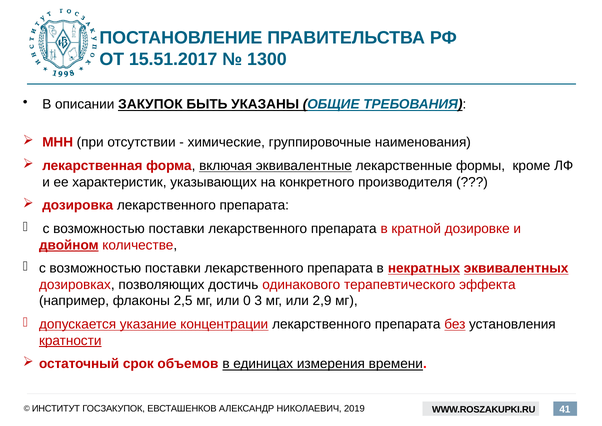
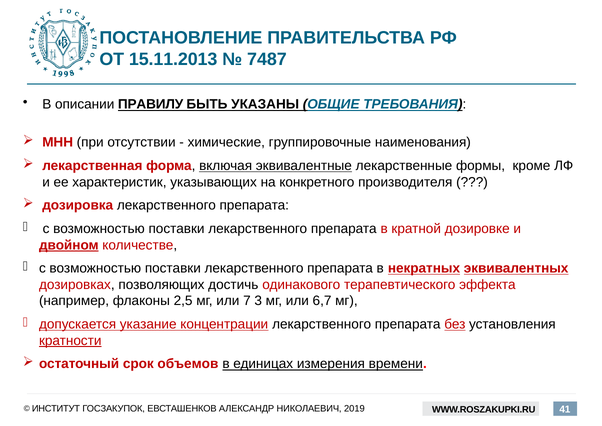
15.51.2017: 15.51.2017 -> 15.11.2013 (173, 59)
1300: 1300 -> 7487 (267, 59)
ЗАКУПОК: ЗАКУПОК -> ПРАВИЛУ (151, 104)
0: 0 -> 7 (247, 301)
2,9: 2,9 -> 6,7 (322, 301)
